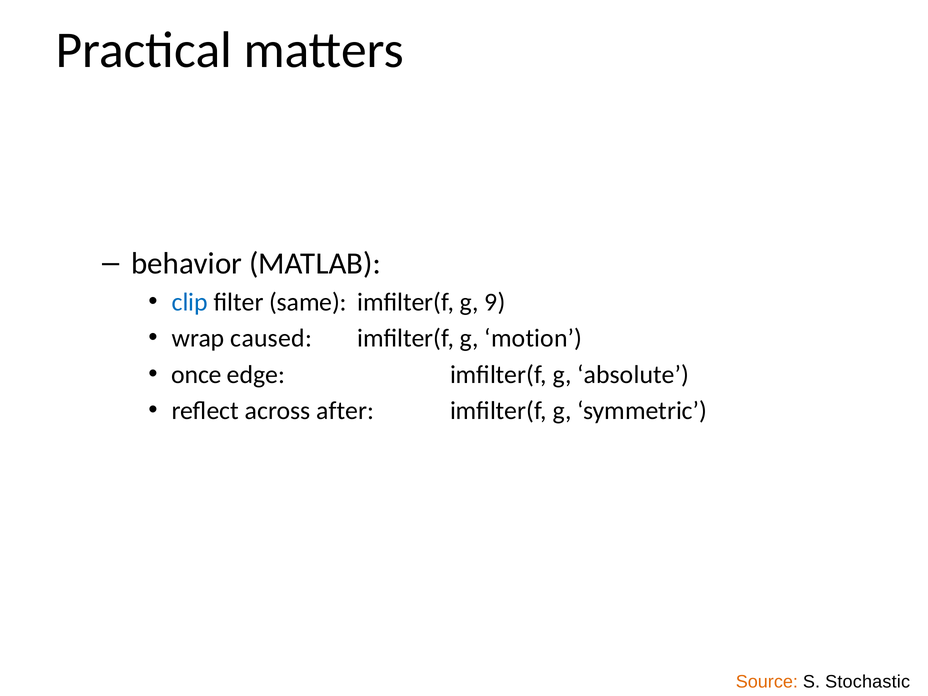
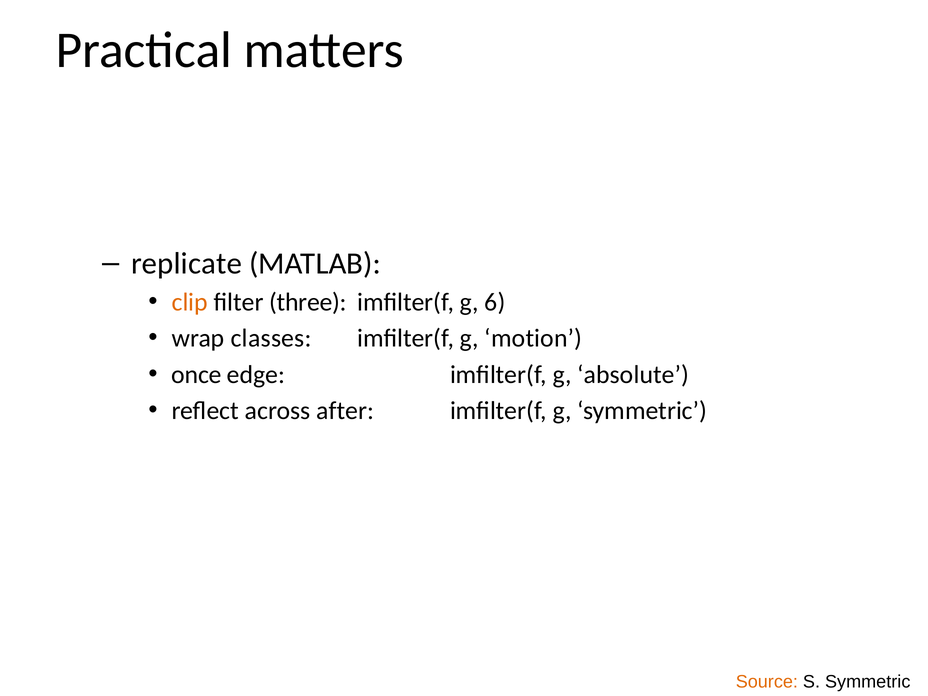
behavior: behavior -> replicate (187, 264)
clip colour: blue -> orange (190, 302)
same: same -> three (308, 302)
9: 9 -> 6 (495, 302)
caused: caused -> classes (271, 338)
S Stochastic: Stochastic -> Symmetric (868, 682)
